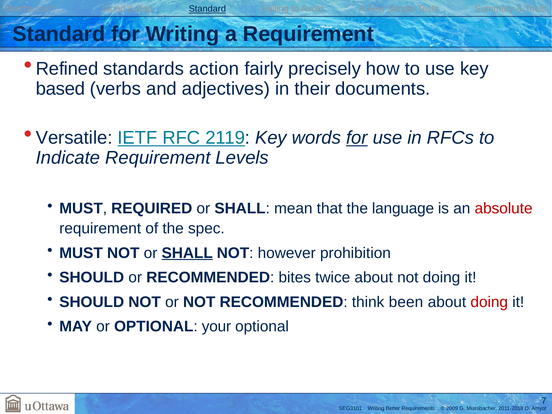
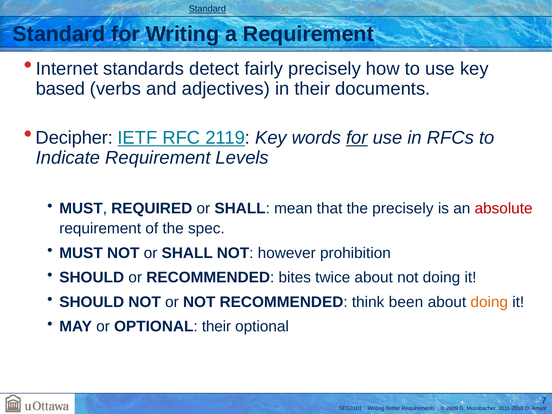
Refined: Refined -> Internet (67, 69)
action: action -> detect (214, 69)
Versatile: Versatile -> Decipher (74, 138)
the language: language -> precisely (403, 209)
SHALL underline: present -> none (187, 253)
doing colour: red -> orange (489, 302)
OPTIONAL your: your -> their (216, 327)
